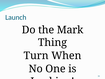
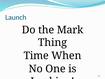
Turn: Turn -> Time (36, 56)
